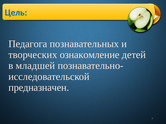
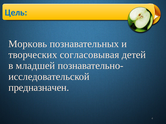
Педагога: Педагога -> Морковь (28, 44)
ознакомление: ознакомление -> согласовывая (90, 55)
